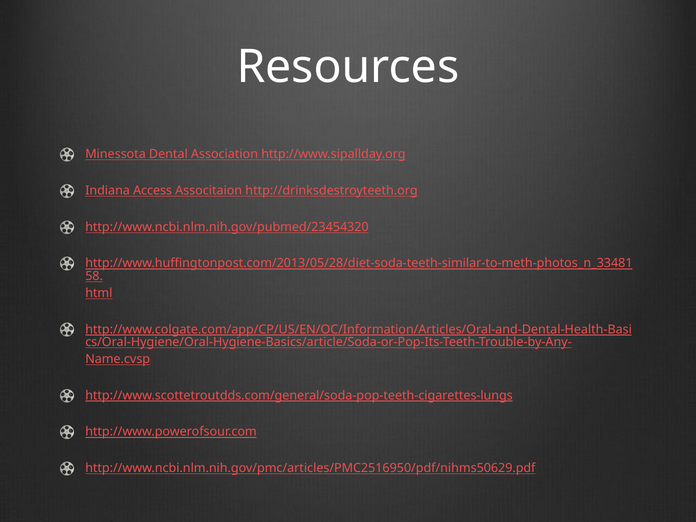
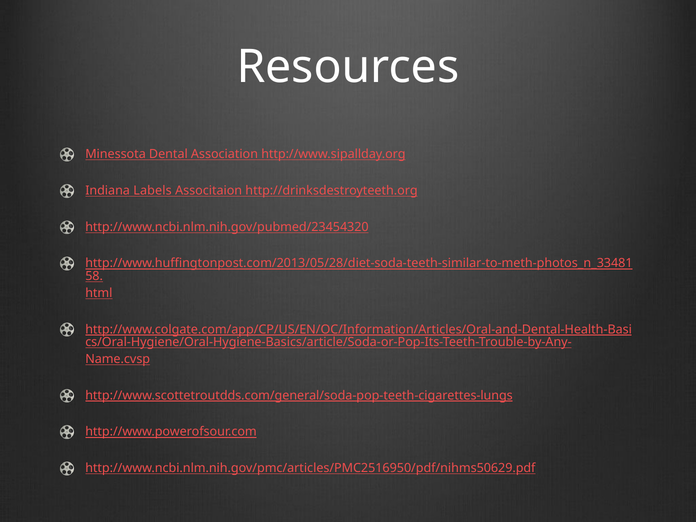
Access: Access -> Labels (152, 191)
